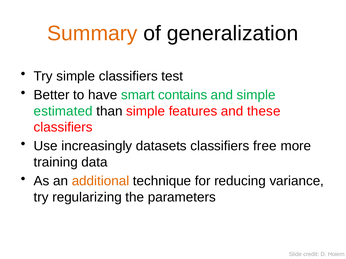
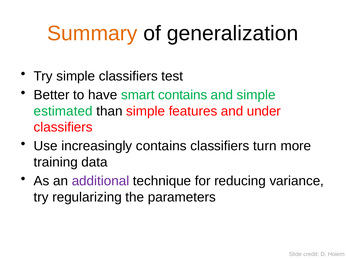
these: these -> under (264, 111)
increasingly datasets: datasets -> contains (161, 146)
free: free -> turn (265, 146)
additional colour: orange -> purple (101, 181)
